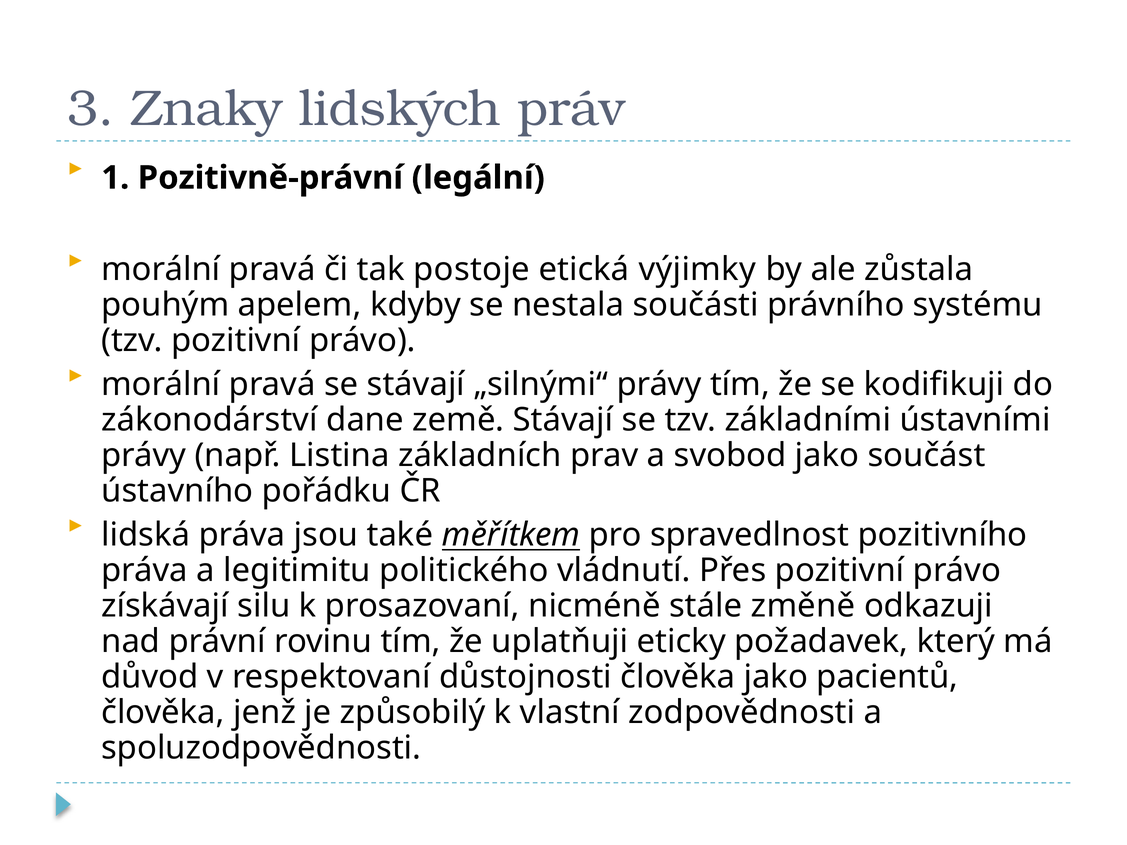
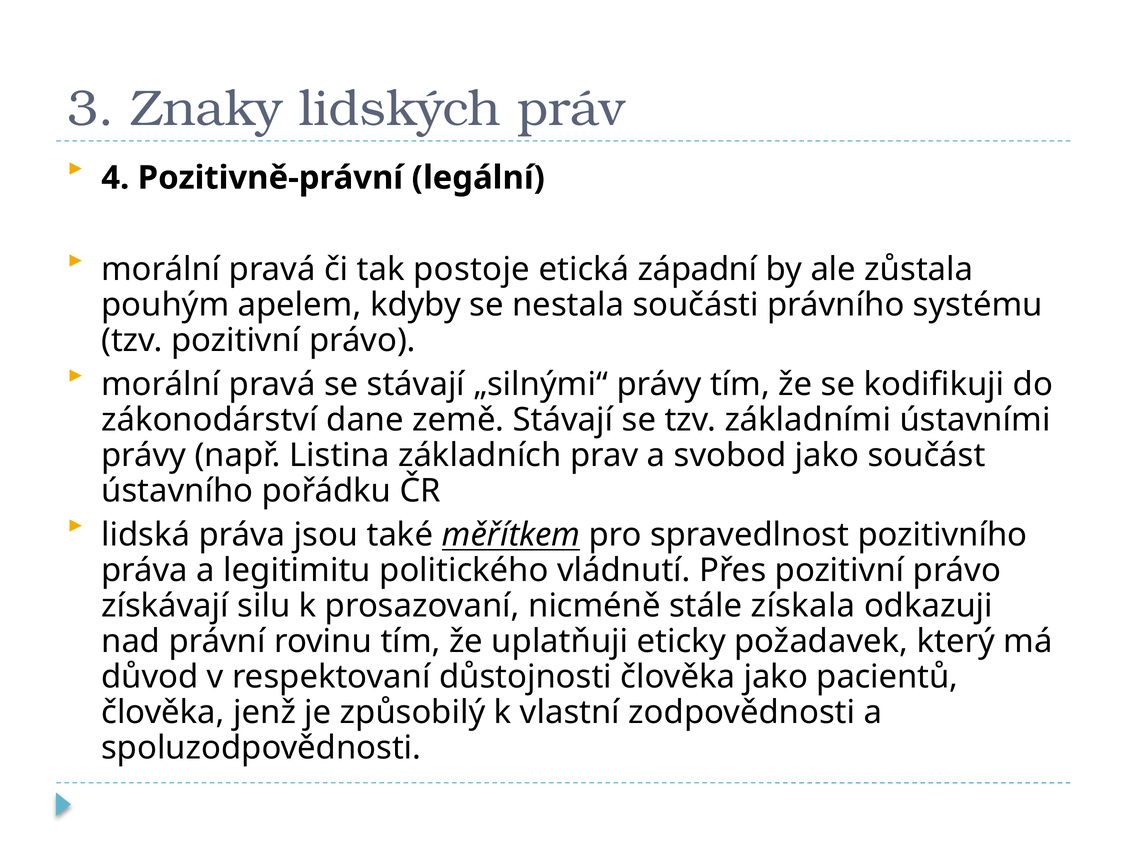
1: 1 -> 4 (115, 178)
výjimky: výjimky -> západní (698, 270)
změně: změně -> získala (803, 606)
